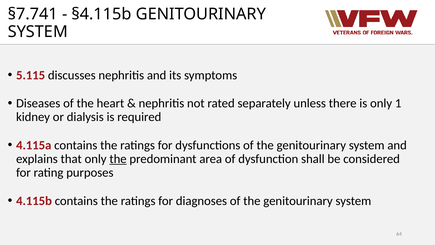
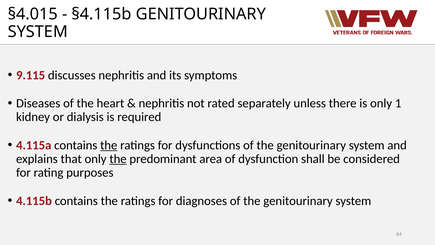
§7.741: §7.741 -> §4.015 (33, 14)
5.115: 5.115 -> 9.115 (31, 75)
the underline: none -> present (109, 145)
